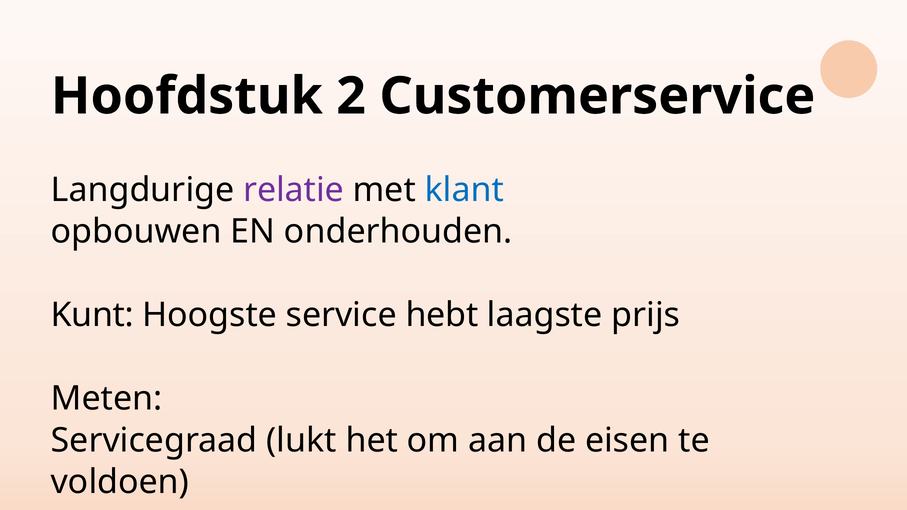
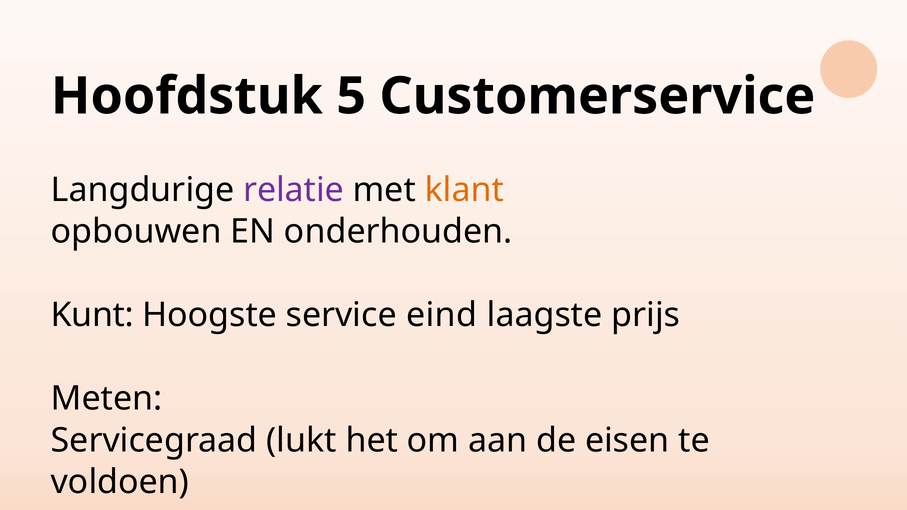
2: 2 -> 5 (351, 96)
klant colour: blue -> orange (464, 190)
hebt: hebt -> eind (442, 315)
